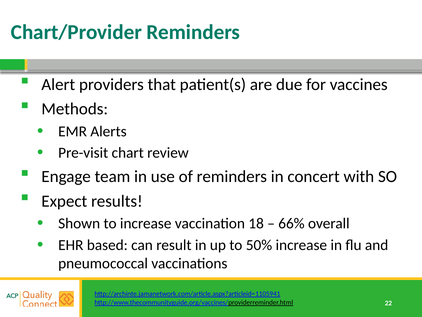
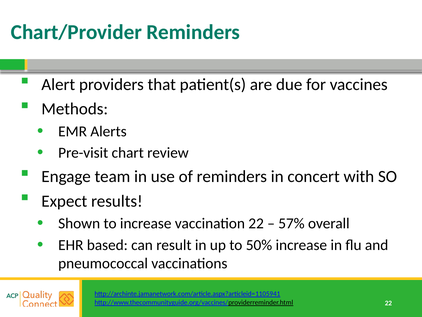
vaccination 18: 18 -> 22 (256, 223)
66%: 66% -> 57% (291, 223)
